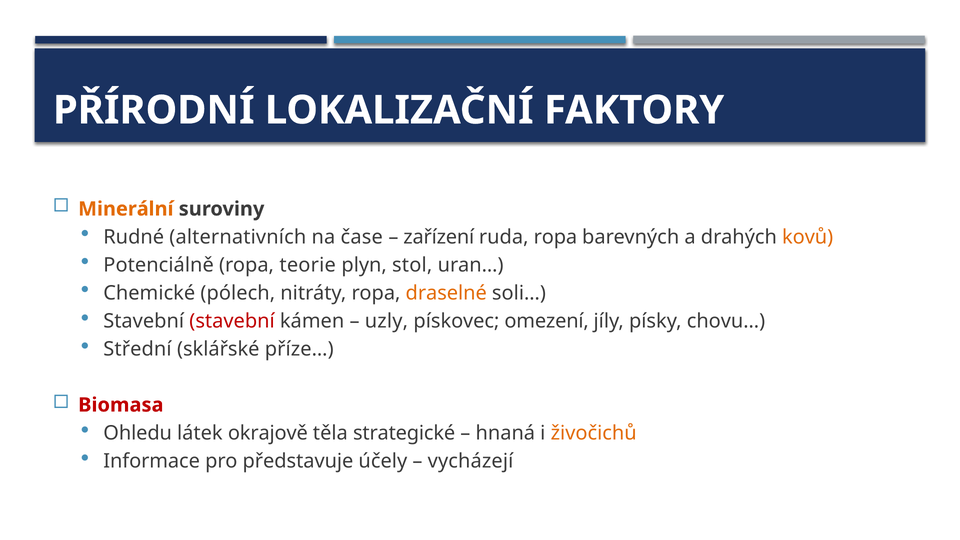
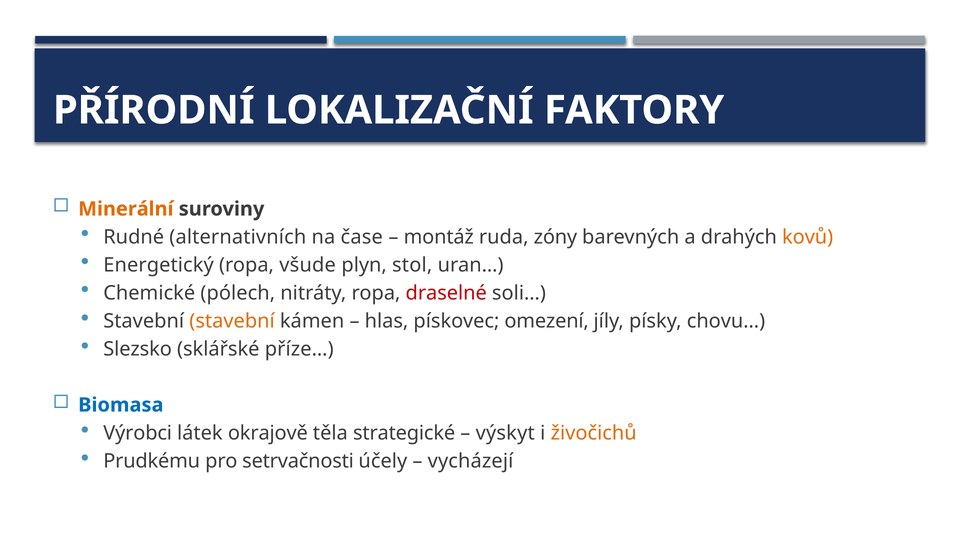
zařízení: zařízení -> montáž (439, 237)
ruda ropa: ropa -> zóny (555, 237)
Potenciálně: Potenciálně -> Energetický (159, 265)
teorie: teorie -> všude (308, 265)
draselné colour: orange -> red (446, 293)
stavební colour: red -> orange (232, 321)
uzly: uzly -> hlas (387, 321)
Střední: Střední -> Slezsko (138, 349)
Biomasa colour: red -> blue (121, 405)
Ohledu: Ohledu -> Výrobci (138, 433)
hnaná: hnaná -> výskyt (505, 433)
Informace: Informace -> Prudkému (152, 461)
představuje: představuje -> setrvačnosti (298, 461)
